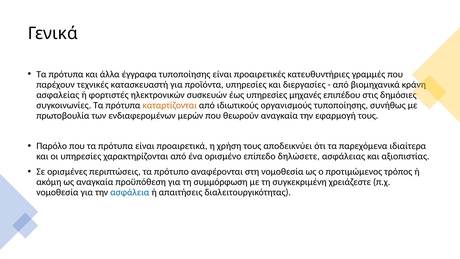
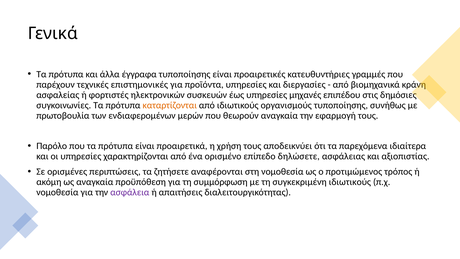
κατασκευαστή: κατασκευαστή -> επιστημονικές (139, 84)
πρότυπο: πρότυπο -> ζητήσετε (171, 171)
συγκεκριμένη χρειάζεστε: χρειάζεστε -> ιδιωτικούς (350, 182)
ασφάλεια colour: blue -> purple (130, 192)
